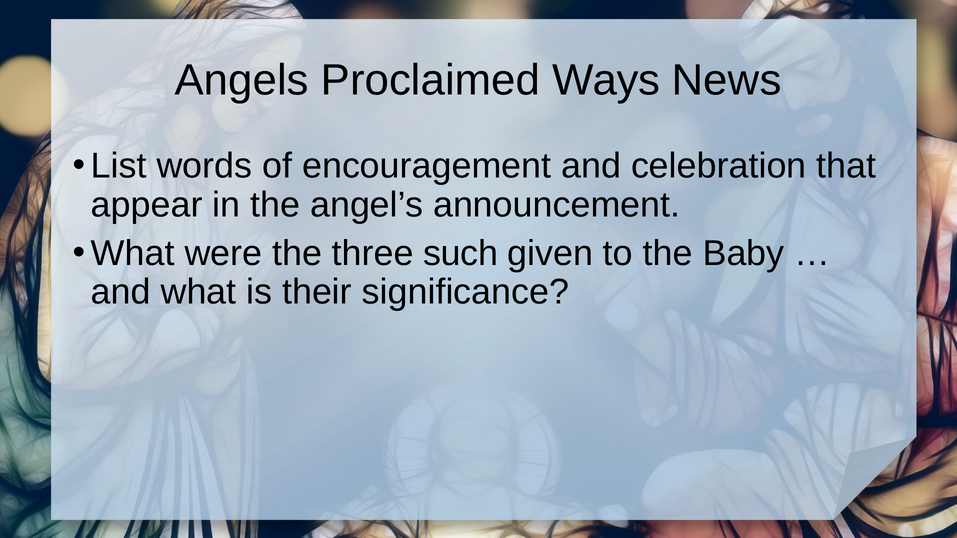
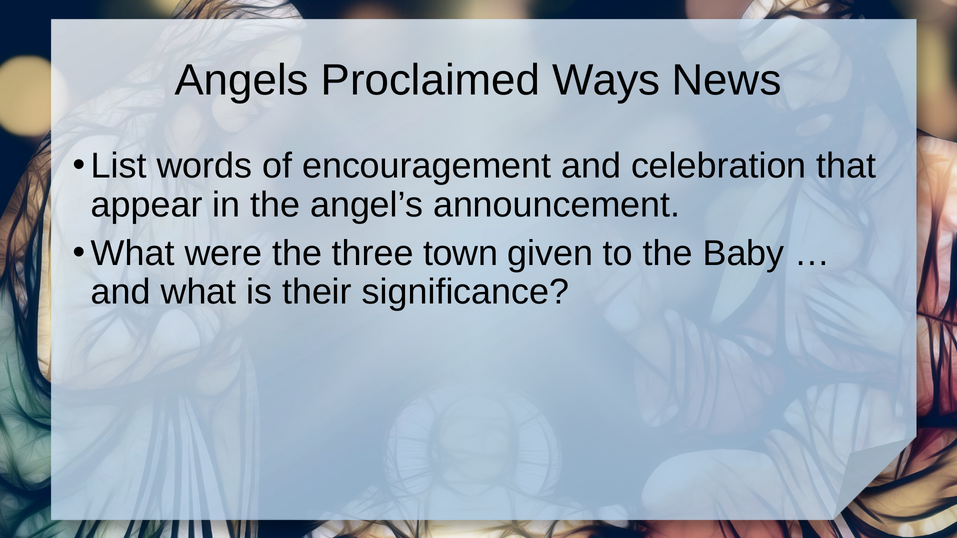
such: such -> town (461, 254)
